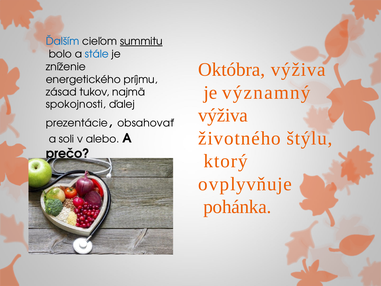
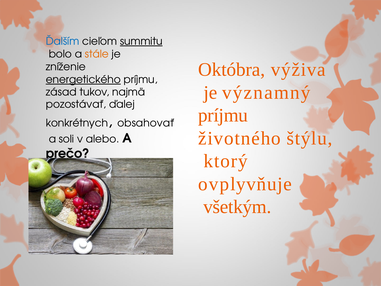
stále colour: blue -> orange (97, 54)
energetického underline: none -> present (83, 79)
spokojnosti: spokojnosti -> pozostávať (76, 104)
výživa: výživa -> príjmu (223, 115)
prezentácie: prezentácie -> konkrétnych (77, 123)
pohánka: pohánka -> všetkým (237, 207)
